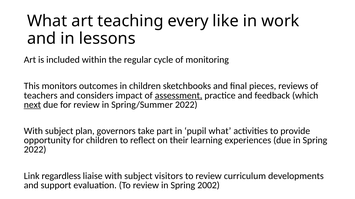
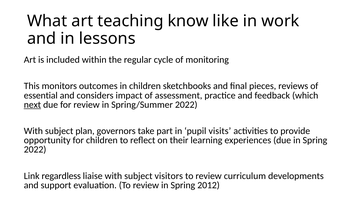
every: every -> know (188, 21)
teachers: teachers -> essential (41, 96)
assessment underline: present -> none (179, 96)
pupil what: what -> visits (220, 131)
2002: 2002 -> 2012 (209, 186)
